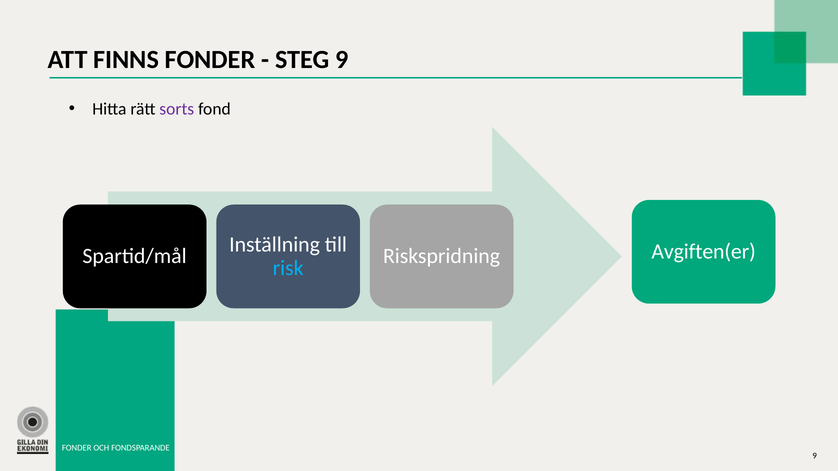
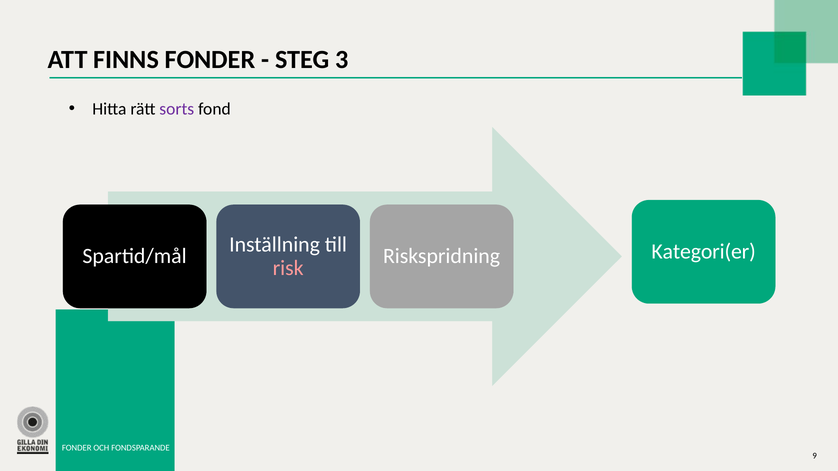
STEG 9: 9 -> 3 (342, 60)
Avgiften(er: Avgiften(er -> Kategori(er (704, 252)
risk colour: light blue -> pink (288, 268)
